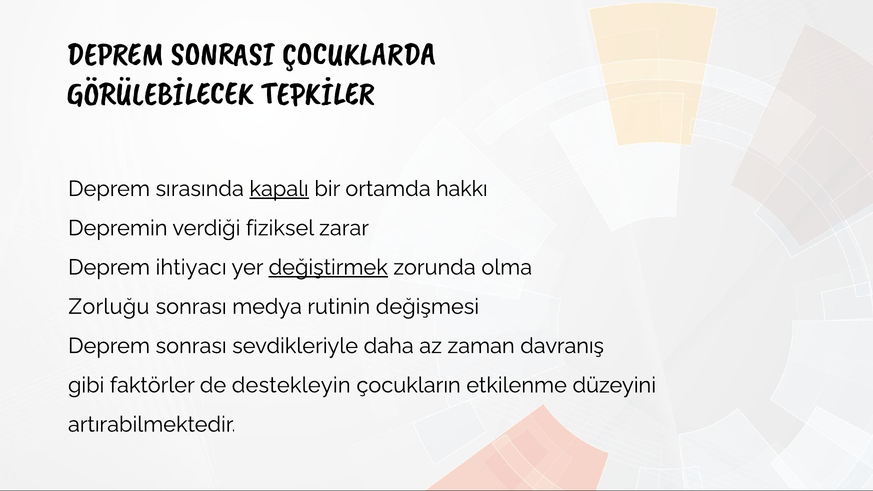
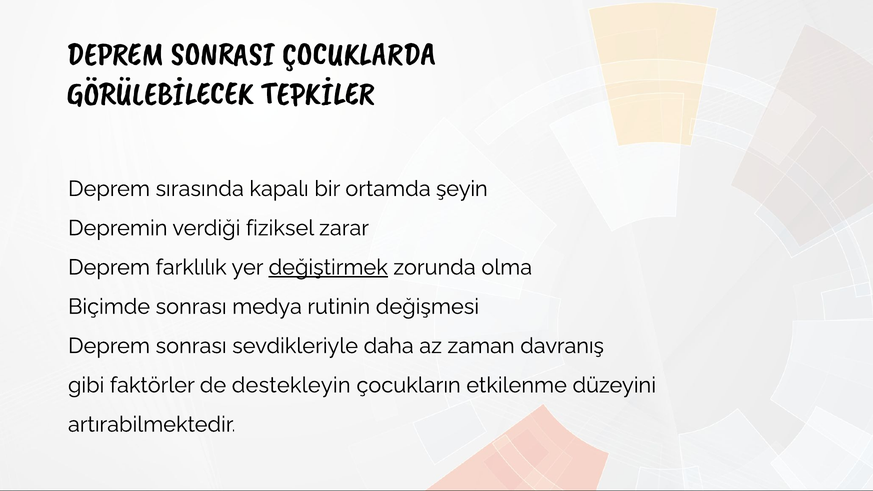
kapalı underline: present -> none (279, 189)
hakkı: hakkı -> şeyin (462, 189)
ihtiyacı: ihtiyacı -> farklılık (191, 267)
Zorluğu: Zorluğu -> Biçimde (109, 307)
